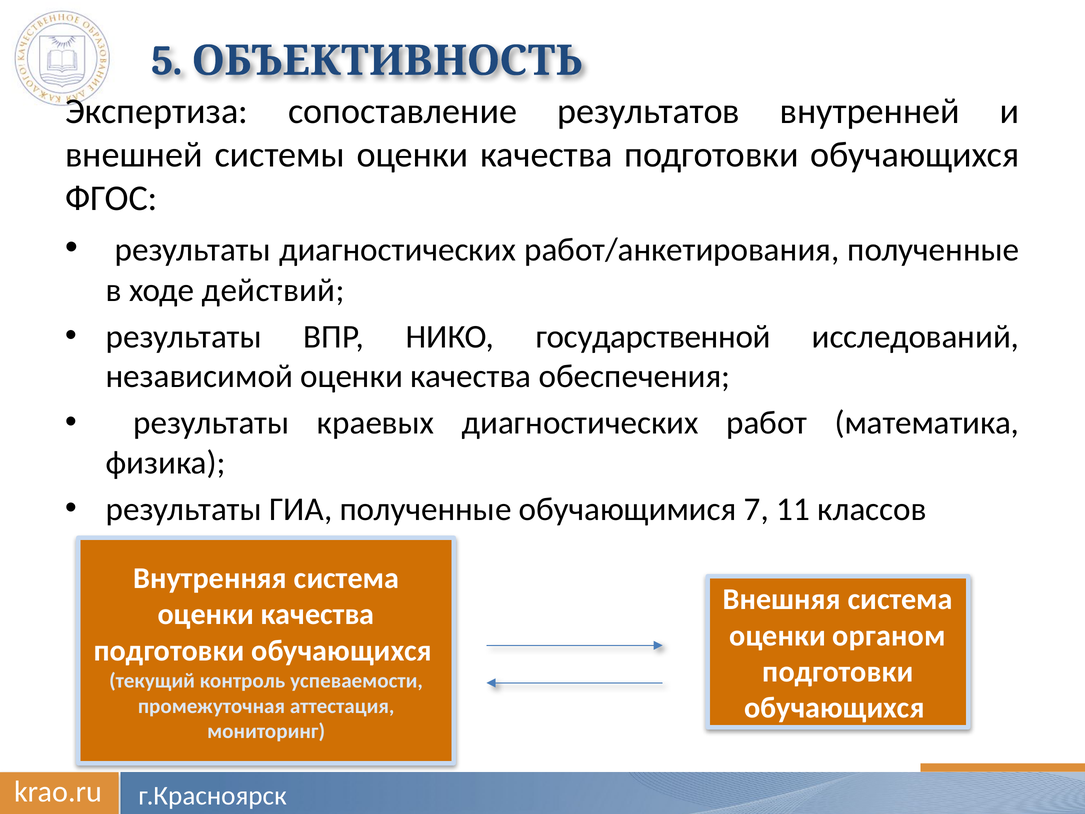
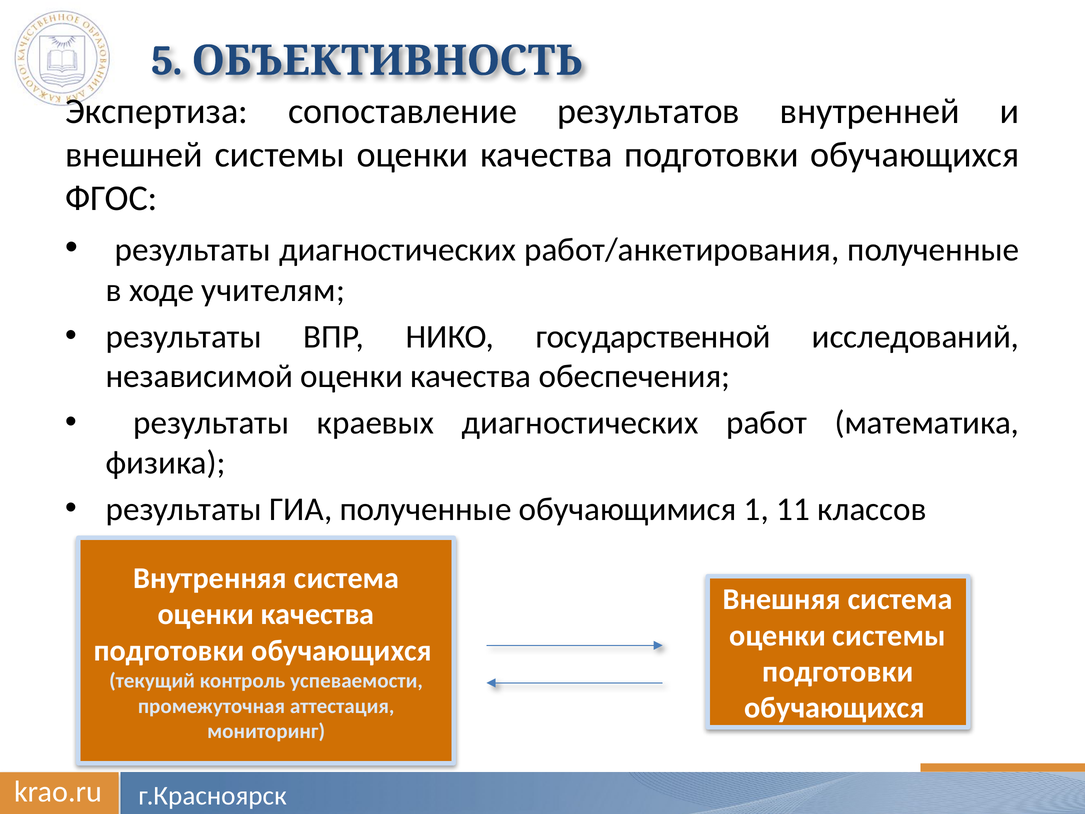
действий: действий -> учителям (273, 290)
7: 7 -> 1 (756, 509)
оценки органом: органом -> системы (889, 635)
